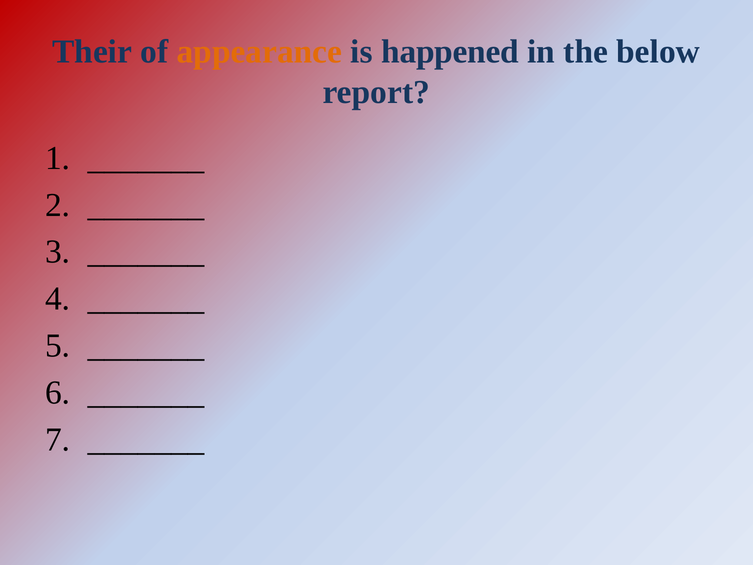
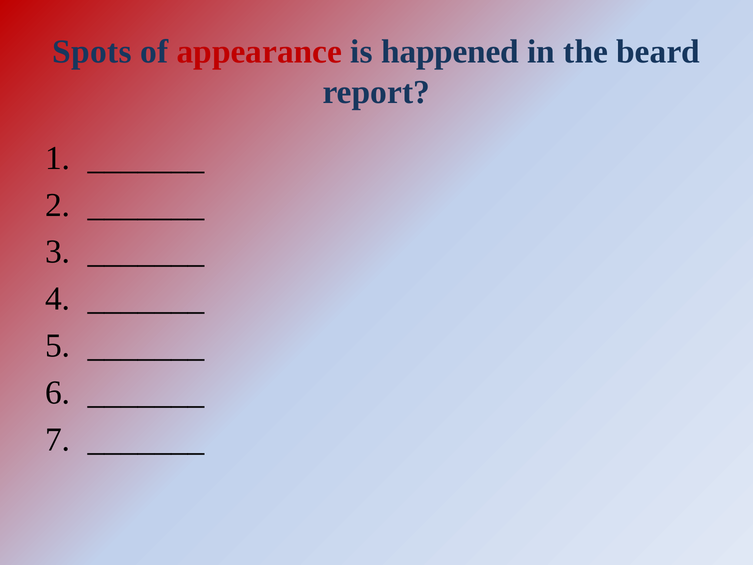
Their: Their -> Spots (92, 52)
appearance colour: orange -> red (259, 52)
below: below -> beard (658, 52)
